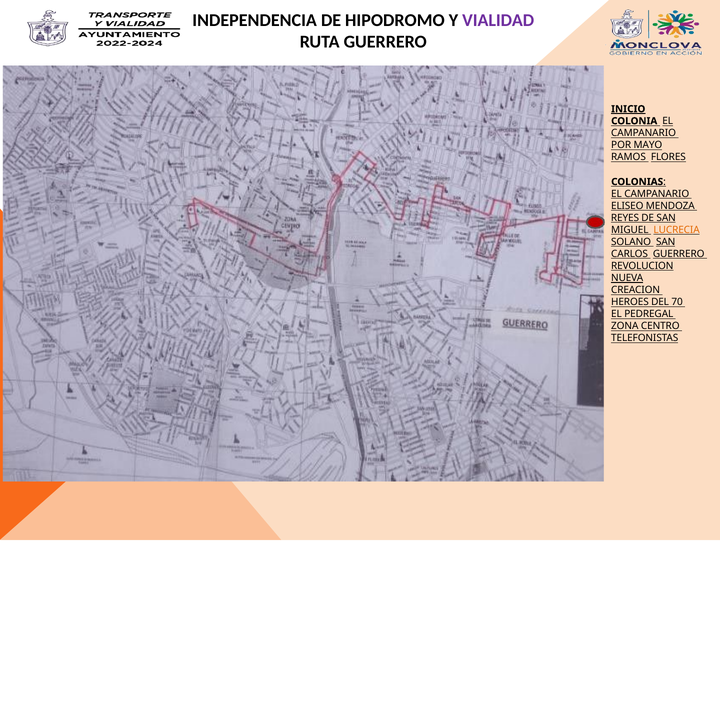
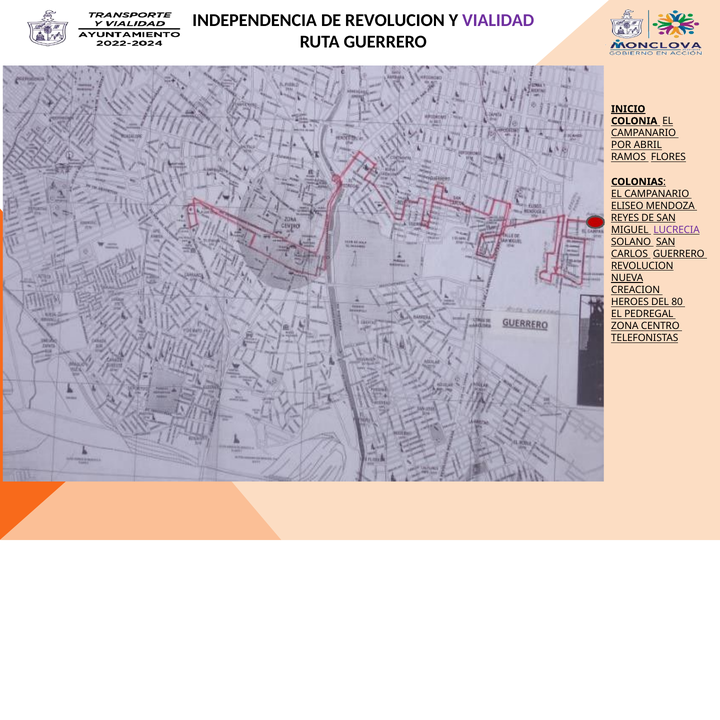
DE HIPODROMO: HIPODROMO -> REVOLUCION (395, 20)
MAYO: MAYO -> ABRIL (648, 145)
LUCRECIA colour: orange -> purple (677, 230)
70: 70 -> 80 (677, 302)
